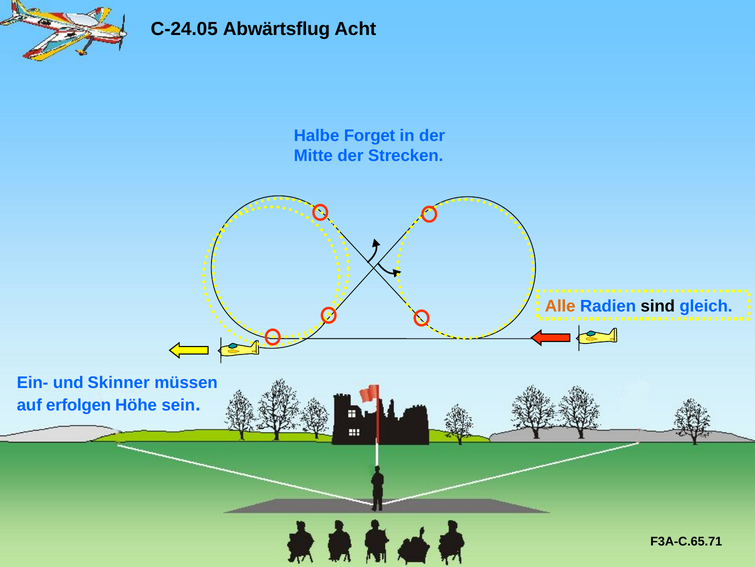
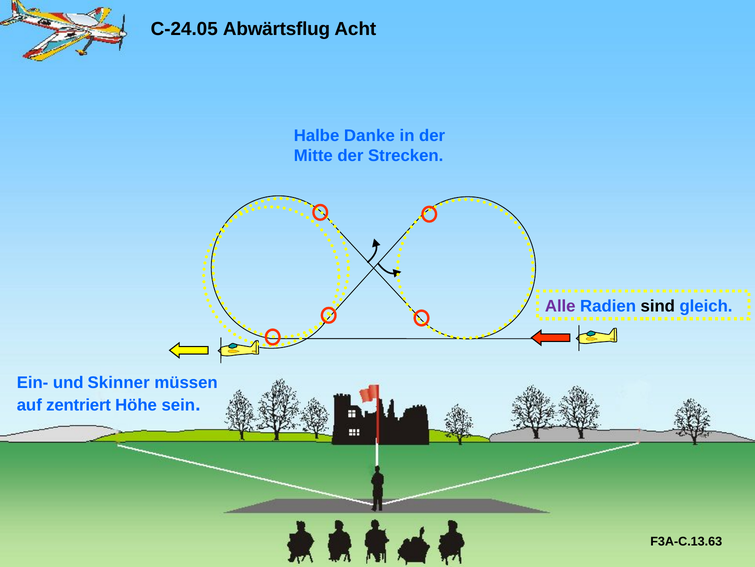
Forget: Forget -> Danke (369, 135)
Alle colour: orange -> purple (560, 306)
erfolgen: erfolgen -> zentriert (79, 404)
F3A-C.65.71: F3A-C.65.71 -> F3A-C.13.63 (686, 541)
